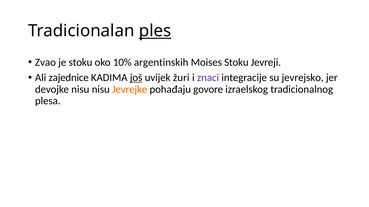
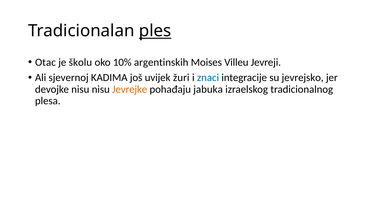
Zvao: Zvao -> Otac (45, 62)
je stoku: stoku -> školu (80, 62)
Moises Stoku: Stoku -> Villeu (236, 62)
zajednice: zajednice -> sjevernoj (69, 78)
još underline: present -> none (136, 78)
znaci colour: purple -> blue (208, 78)
govore: govore -> jabuka (208, 89)
